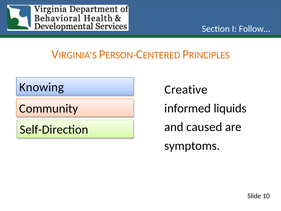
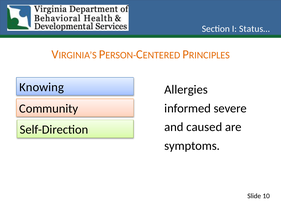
Follow…: Follow… -> Status… (254, 29)
Creative: Creative -> Allergies (186, 89)
liquids: liquids -> severe (230, 108)
